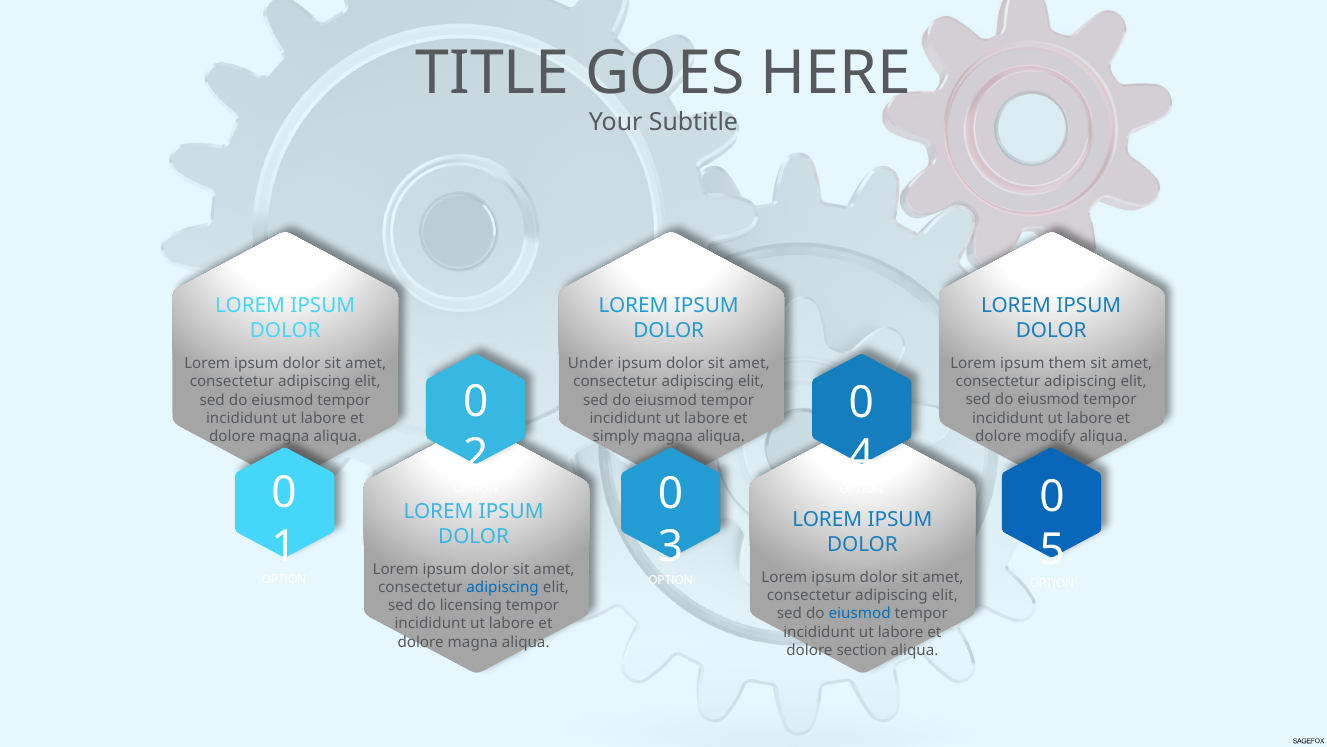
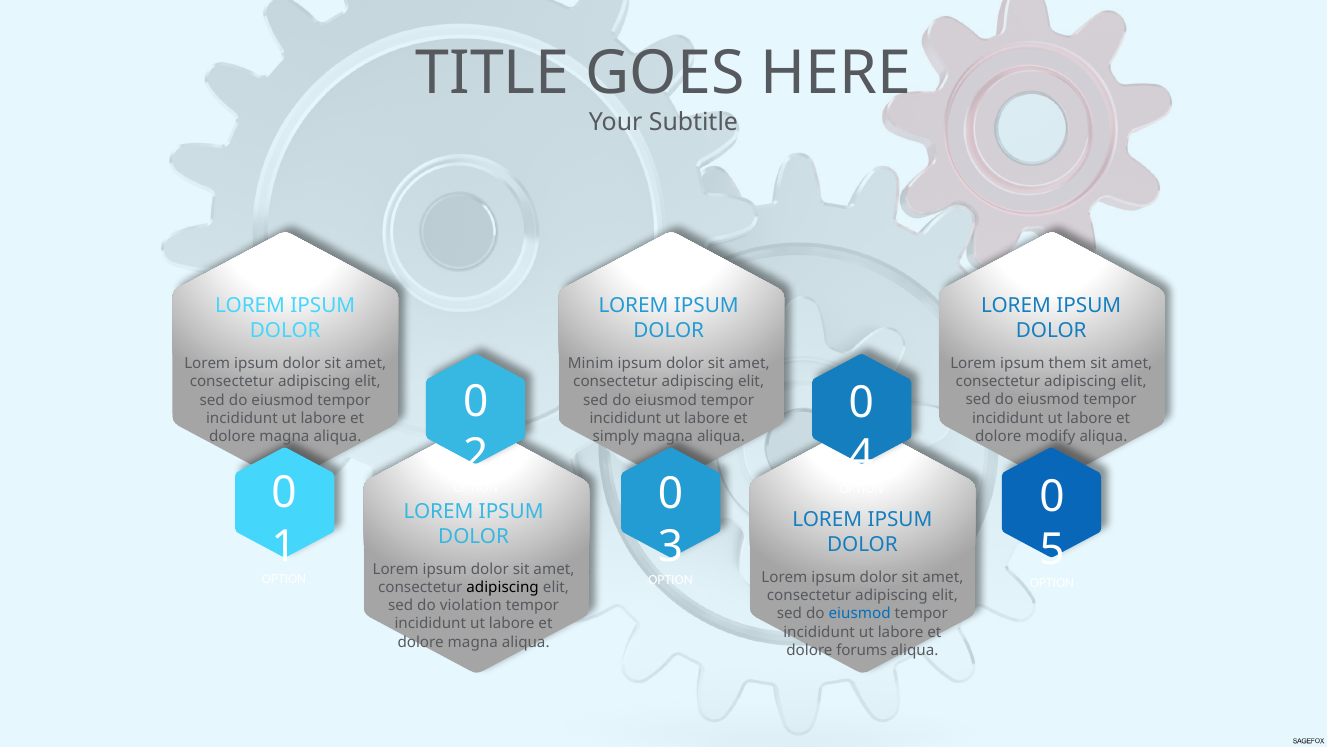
Under: Under -> Minim (591, 363)
adipiscing colour: blue -> black (503, 587)
licensing: licensing -> violation (471, 605)
section: section -> forums (862, 650)
